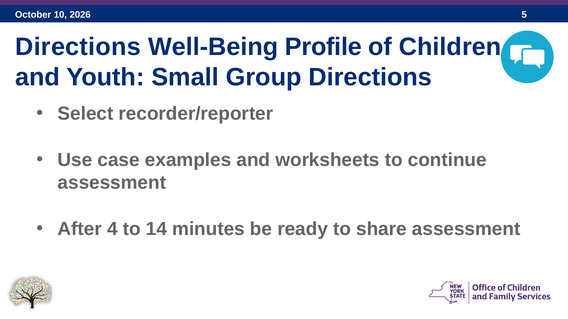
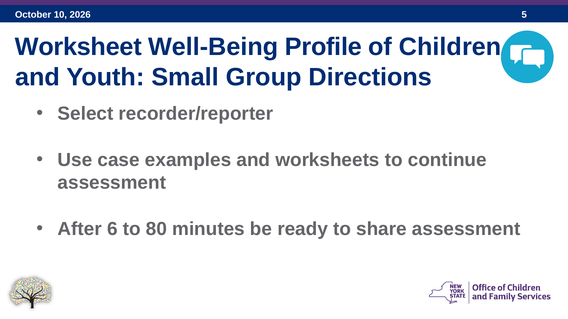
Directions: Directions -> Worksheet (78, 47)
4: 4 -> 6 (112, 229)
14: 14 -> 80 (156, 229)
